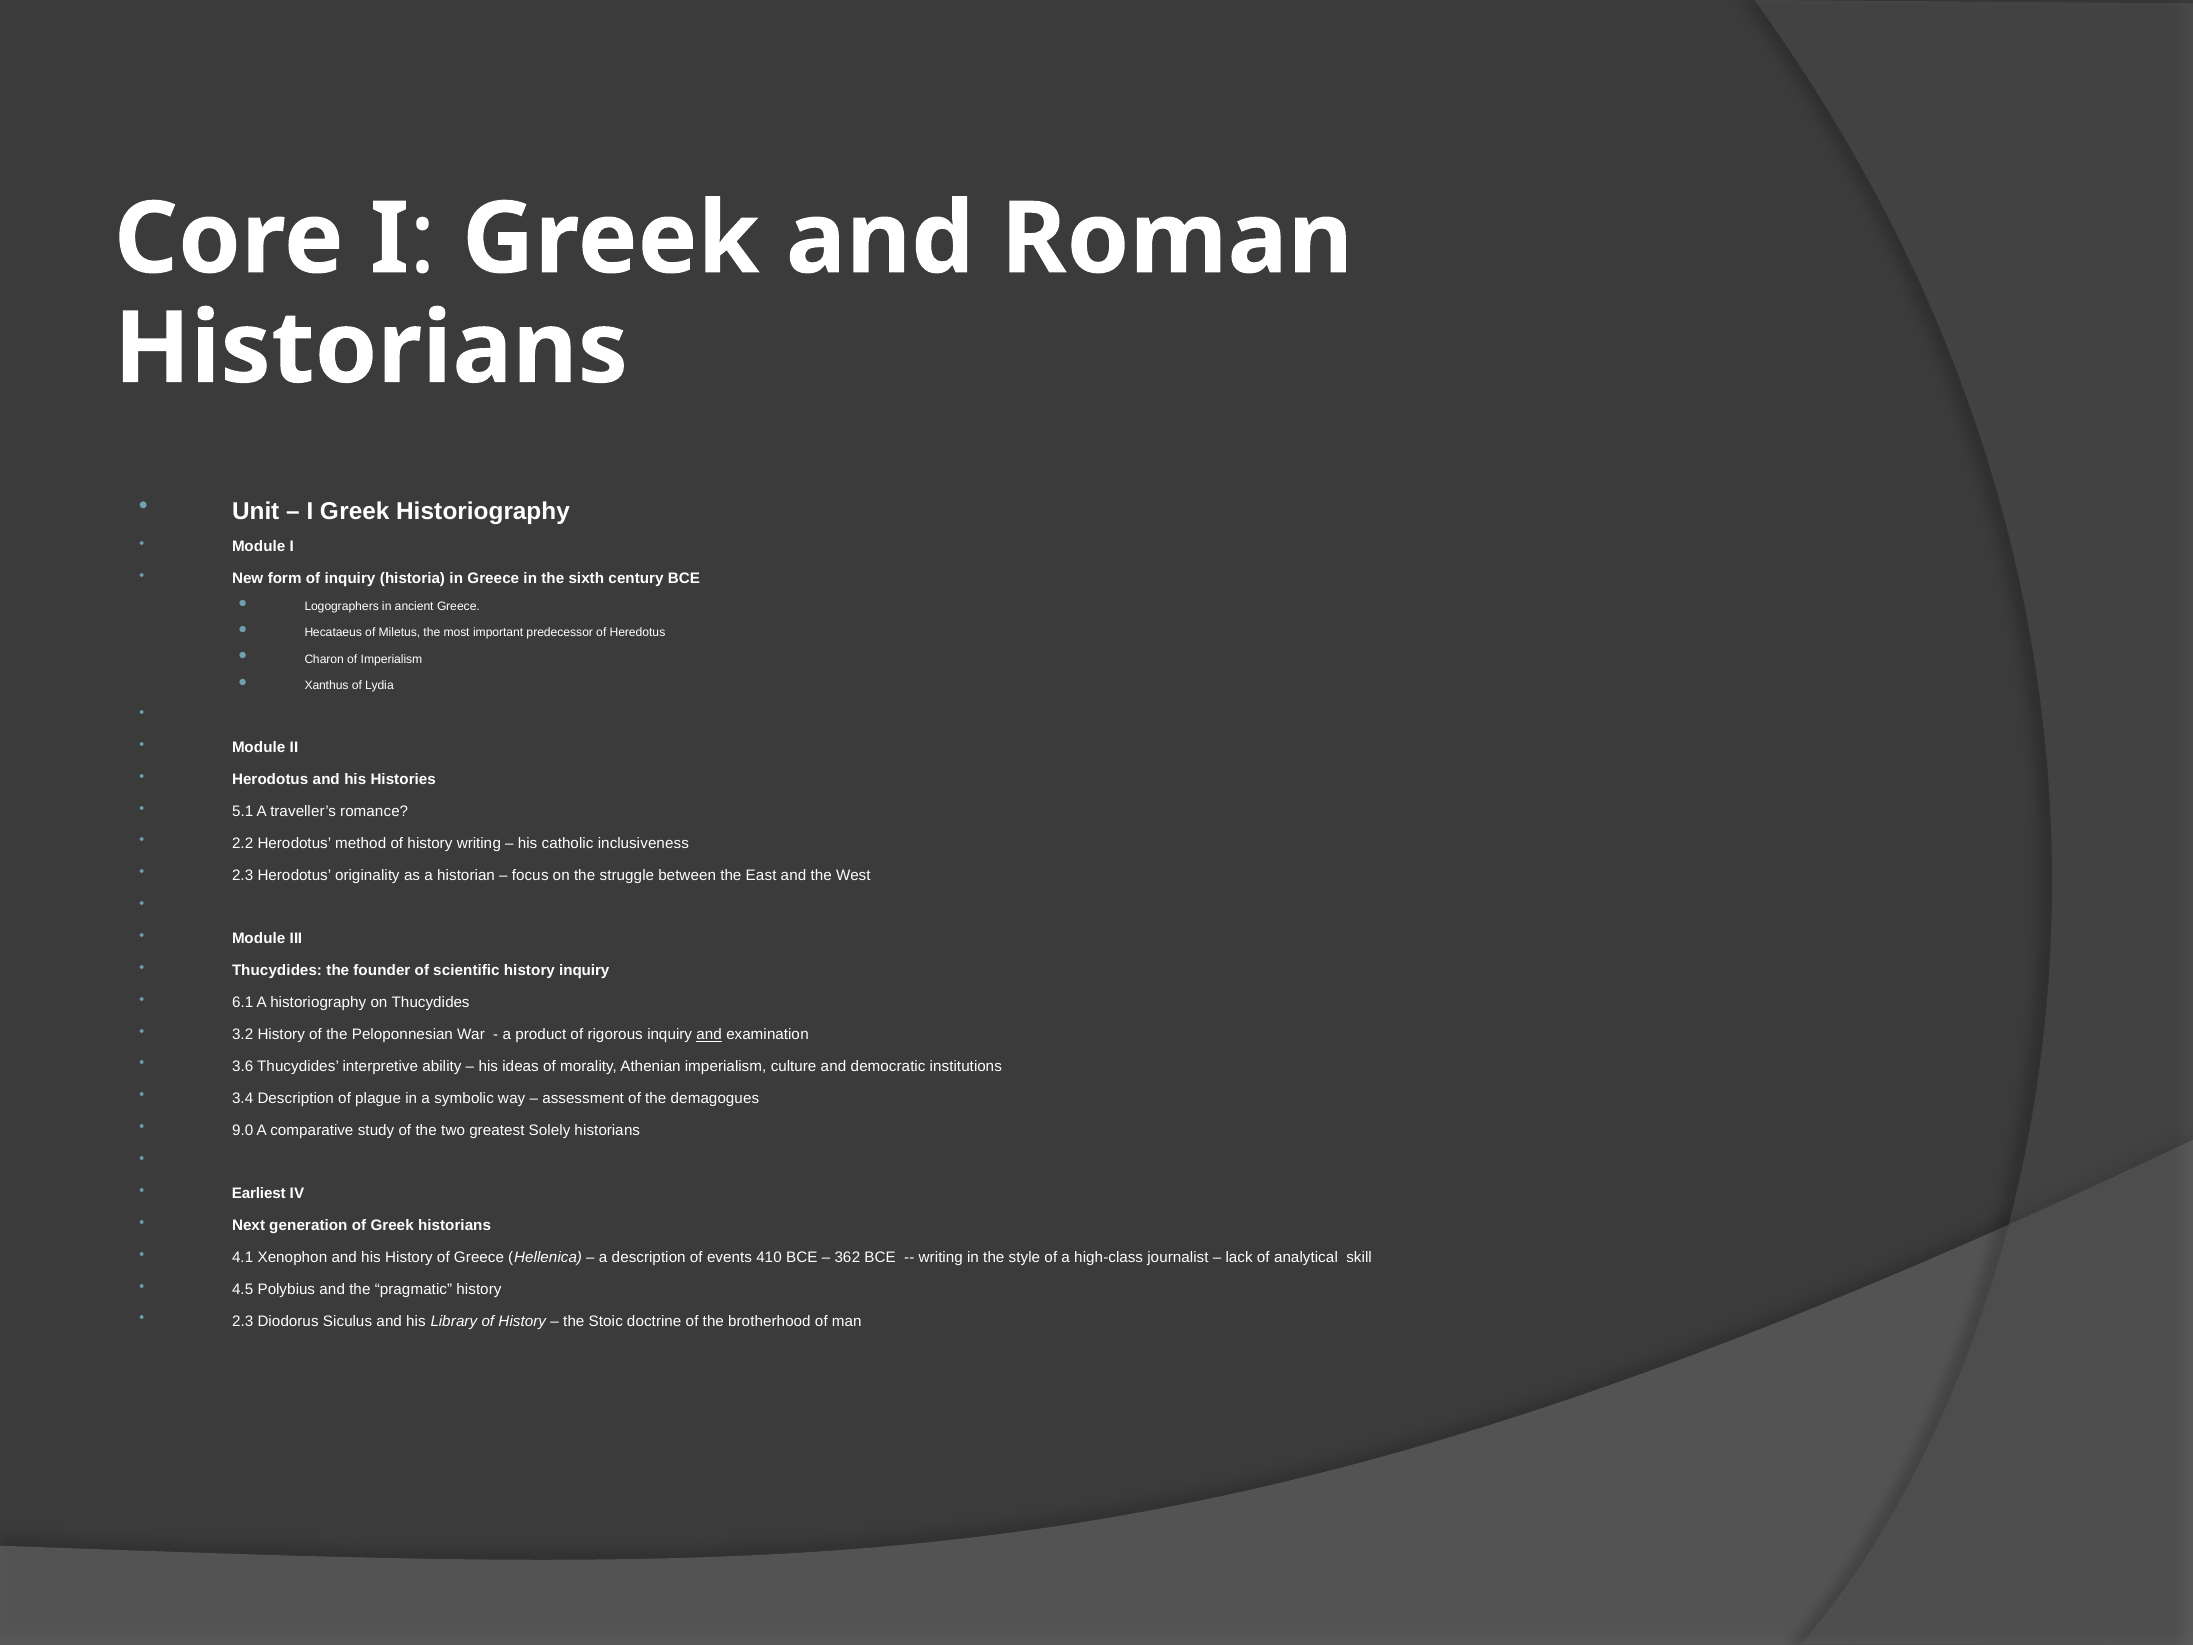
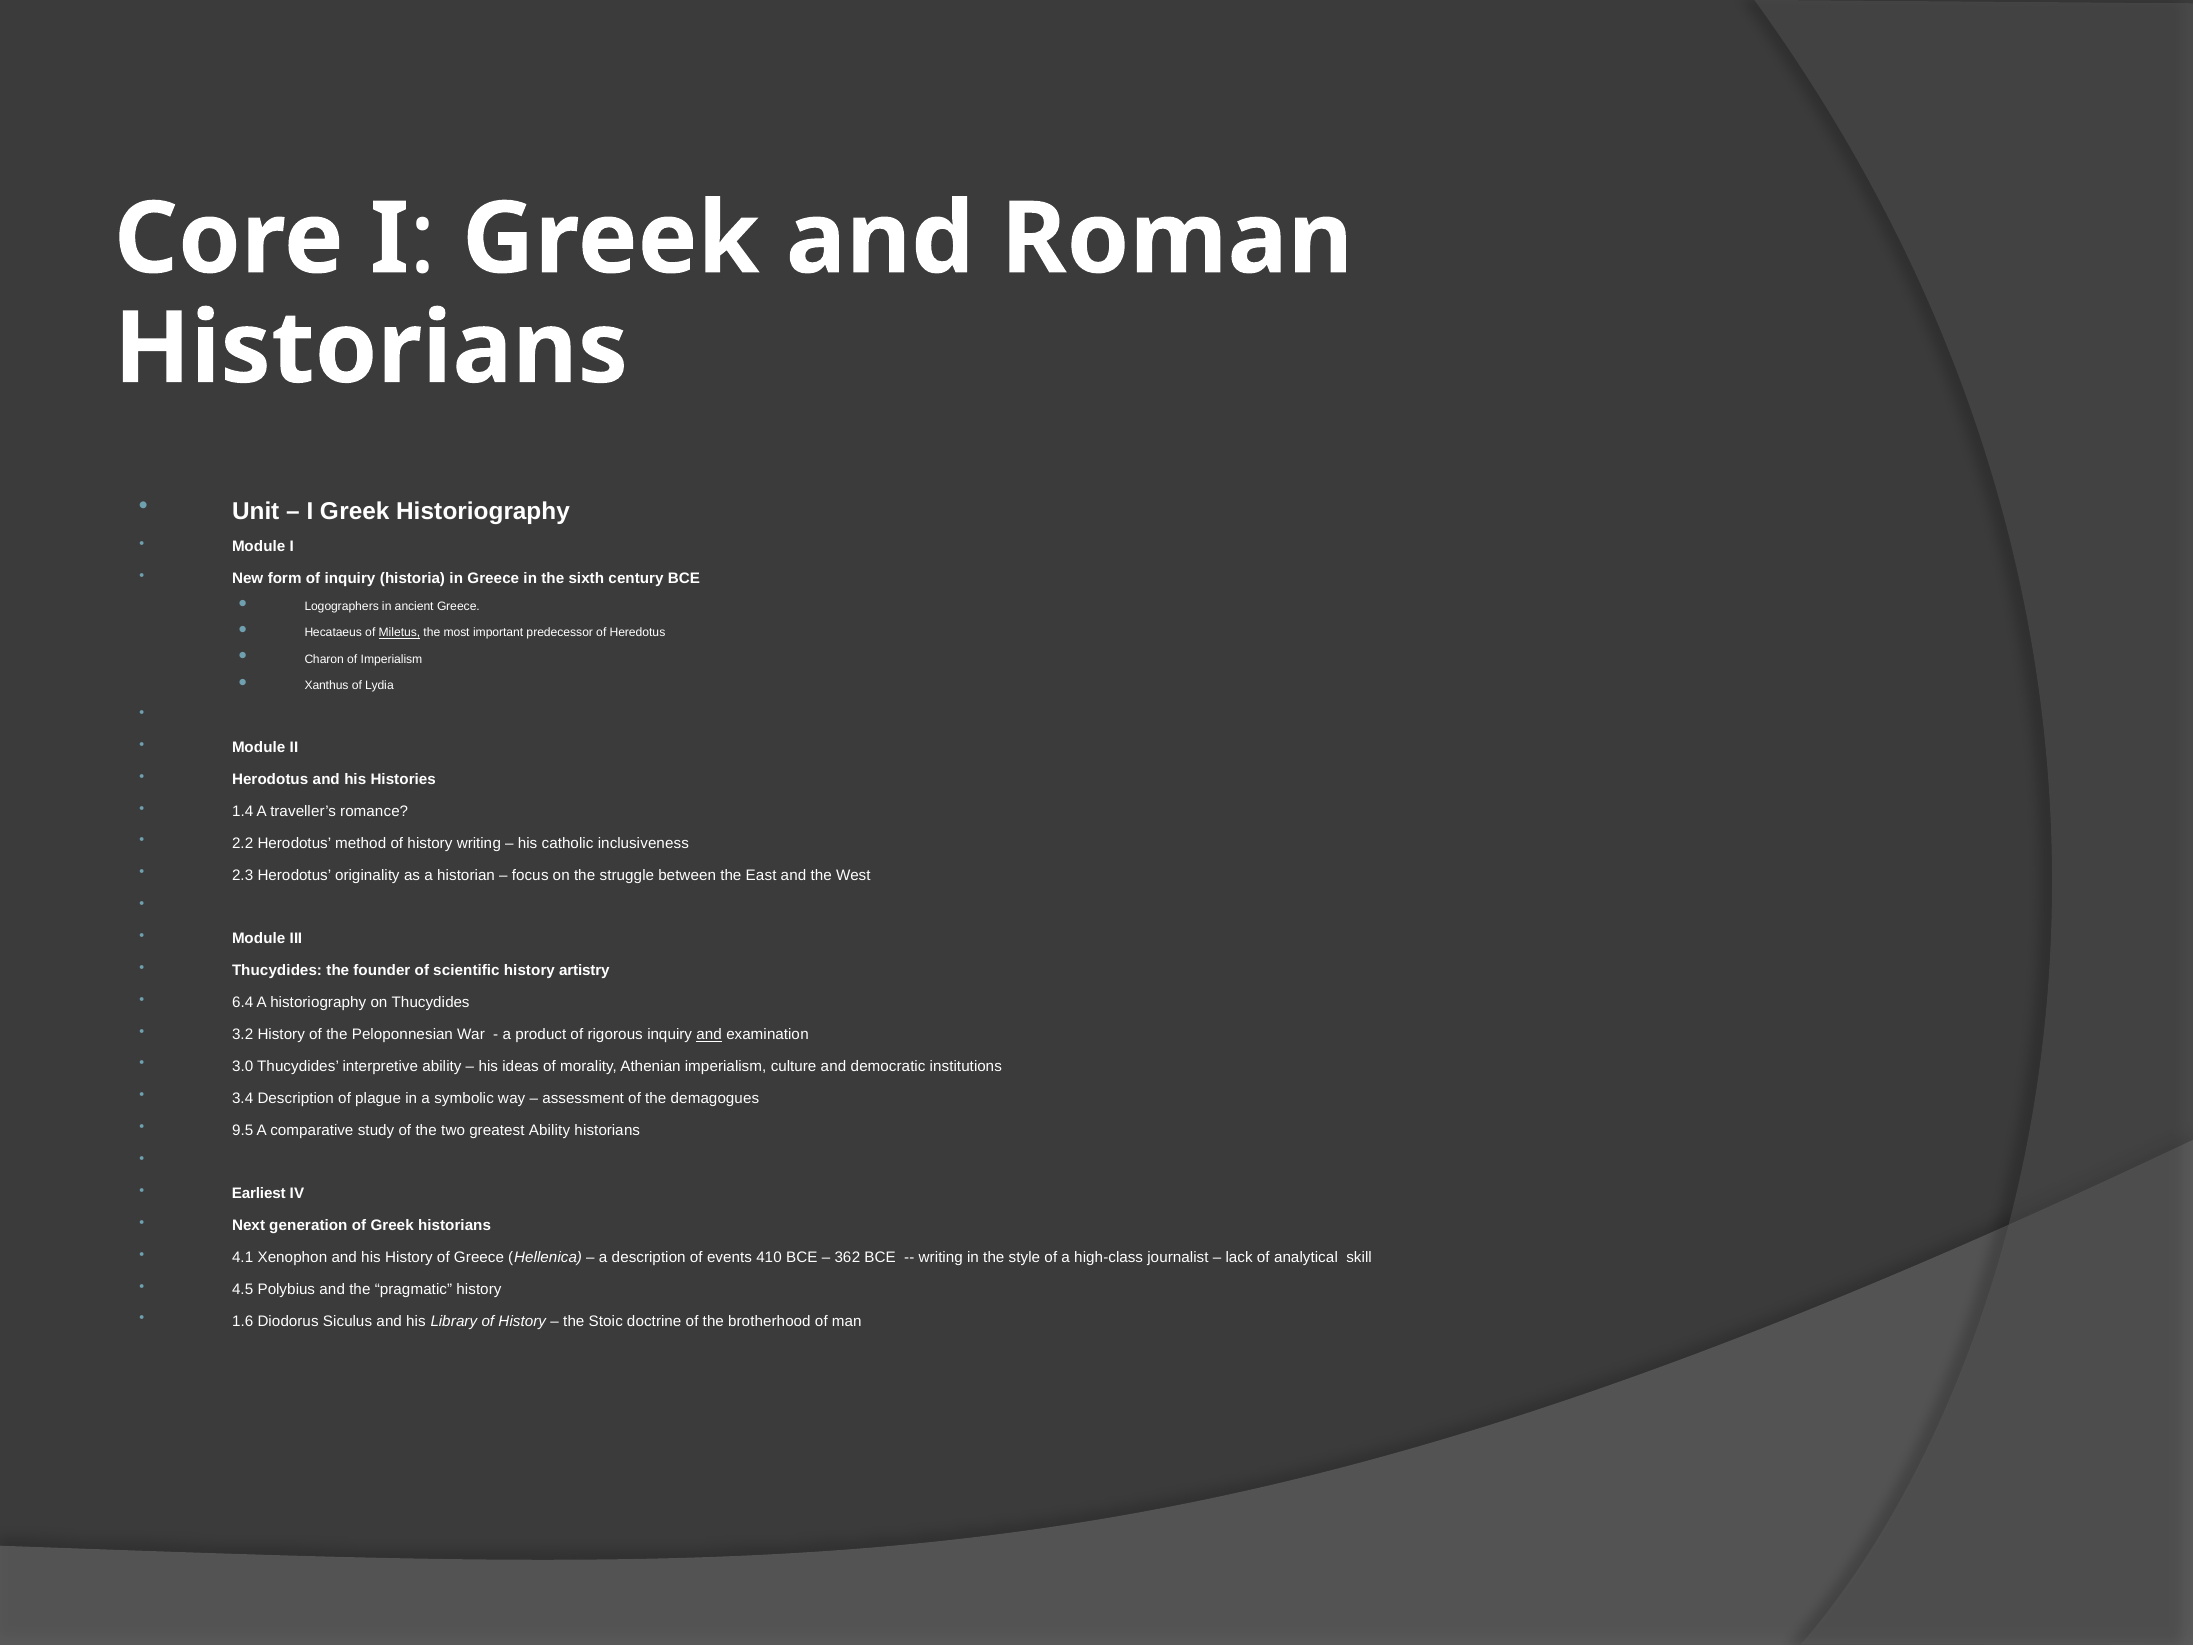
Miletus underline: none -> present (399, 633)
5.1: 5.1 -> 1.4 (243, 811)
history inquiry: inquiry -> artistry (584, 971)
6.1: 6.1 -> 6.4 (243, 1002)
3.6: 3.6 -> 3.0 (243, 1066)
9.0: 9.0 -> 9.5 (243, 1130)
greatest Solely: Solely -> Ability (549, 1130)
2.3: 2.3 -> 1.6 (243, 1321)
